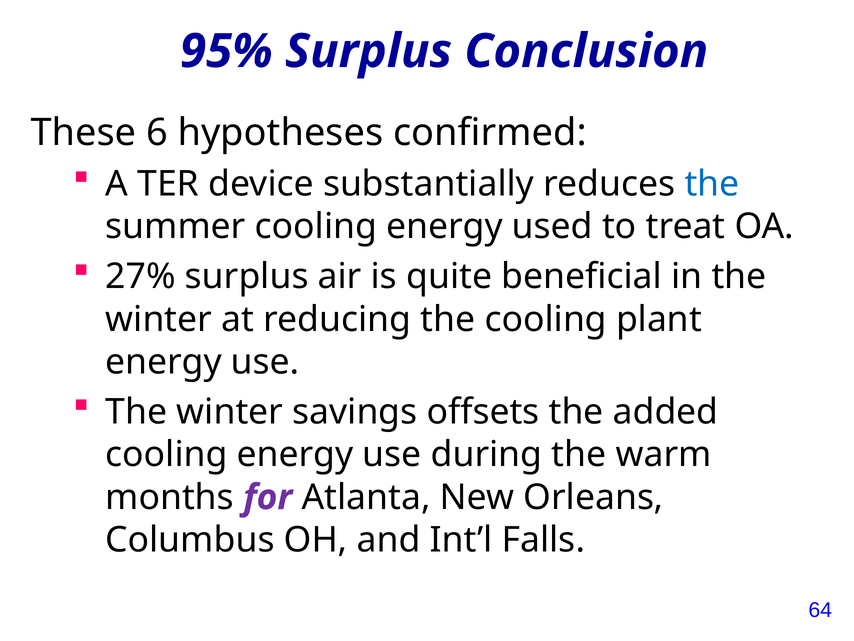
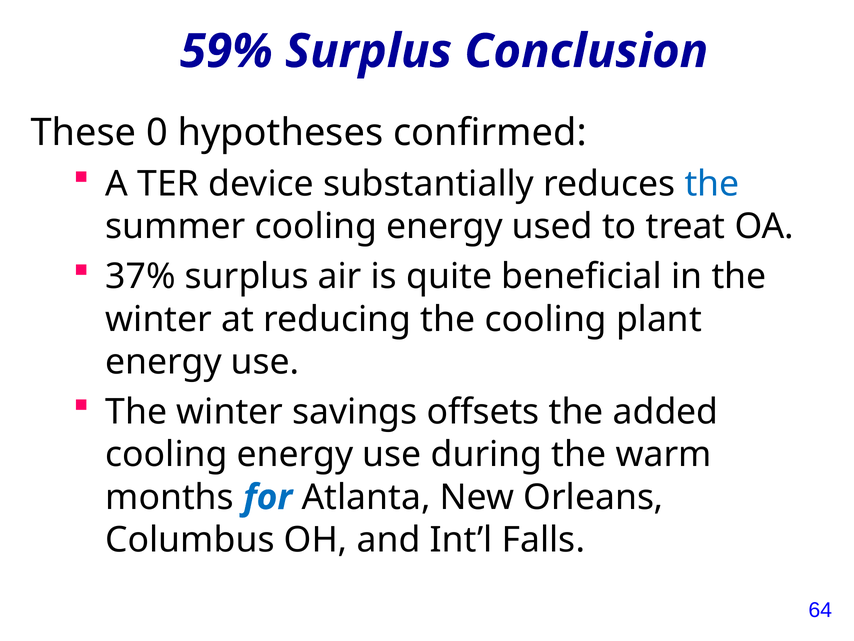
95%: 95% -> 59% (226, 51)
6: 6 -> 0 (157, 133)
27%: 27% -> 37% (141, 276)
for colour: purple -> blue (268, 497)
